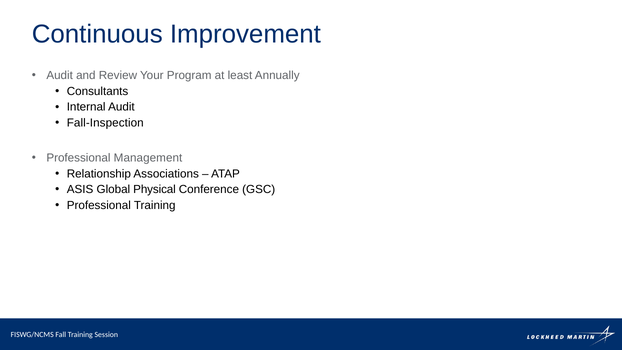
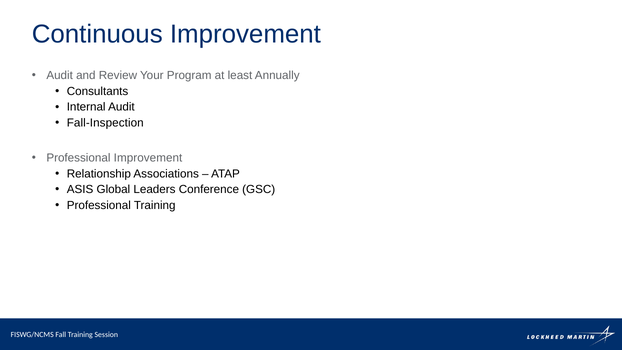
Professional Management: Management -> Improvement (148, 158)
Physical: Physical -> Leaders (154, 189)
